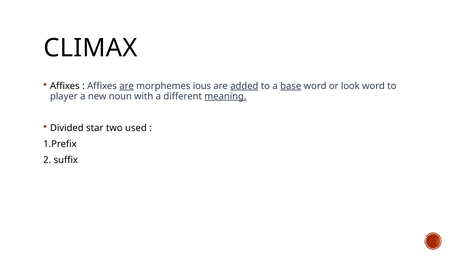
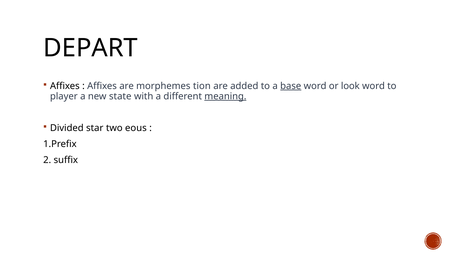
CLIMAX: CLIMAX -> DEPART (91, 48)
are underline: present -> none (127, 86)
ious: ious -> tion (202, 86)
added underline: present -> none (244, 86)
noun: noun -> state (120, 96)
used: used -> eous (136, 128)
